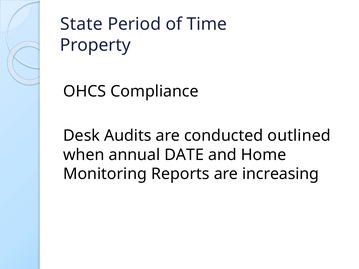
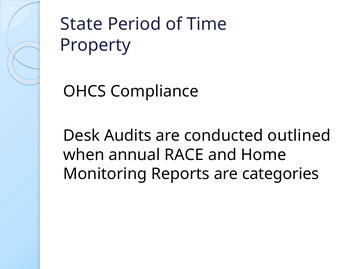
DATE: DATE -> RACE (184, 155)
increasing: increasing -> categories (281, 174)
